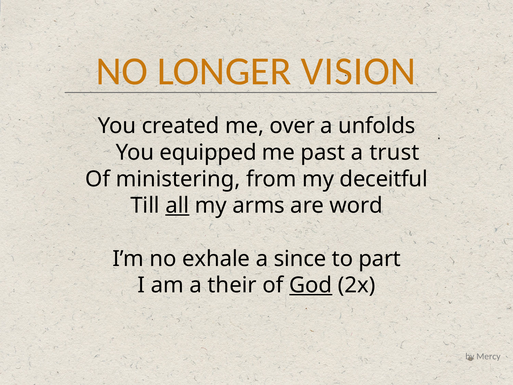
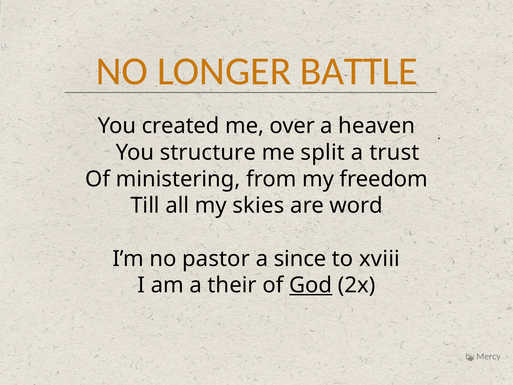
VISION: VISION -> BATTLE (359, 71)
unfolds: unfolds -> heaven (377, 126)
equipped: equipped -> structure (208, 152)
past: past -> split (323, 152)
deceitful: deceitful -> freedom (384, 179)
all underline: present -> none (177, 206)
arms: arms -> skies (258, 206)
exhale: exhale -> pastor (216, 259)
part: part -> xviii (380, 259)
